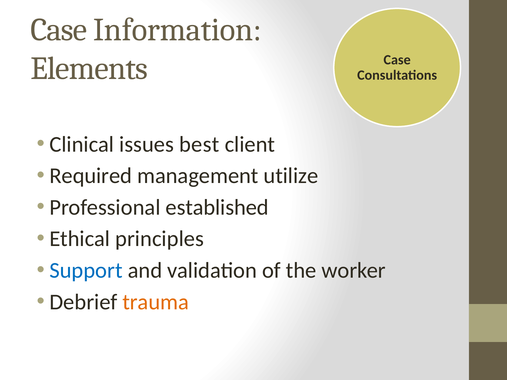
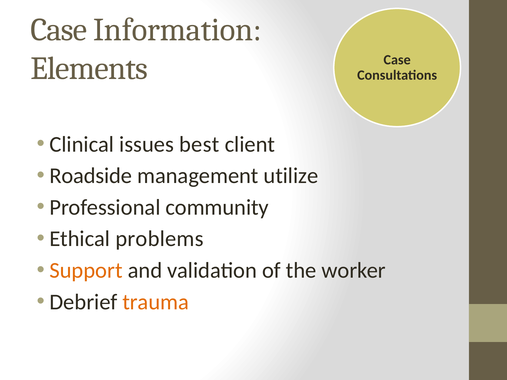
Required: Required -> Roadside (91, 176)
established: established -> community (217, 207)
principles: principles -> problems (160, 239)
Support colour: blue -> orange (86, 271)
